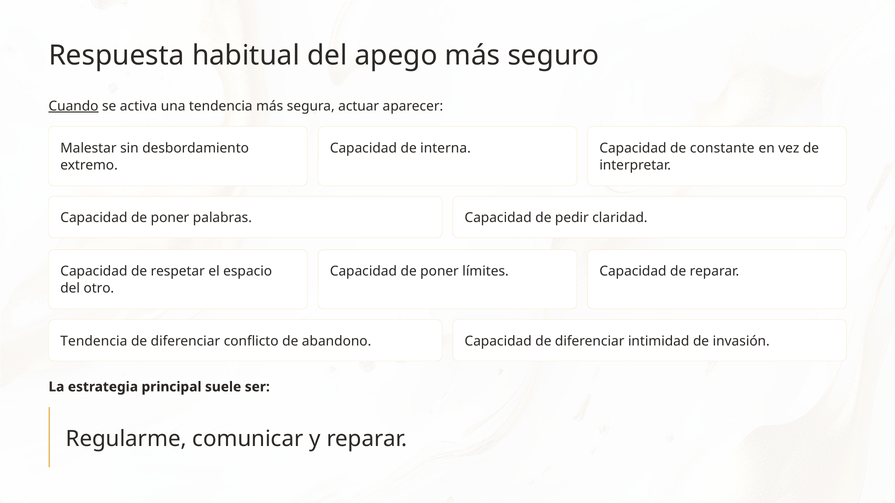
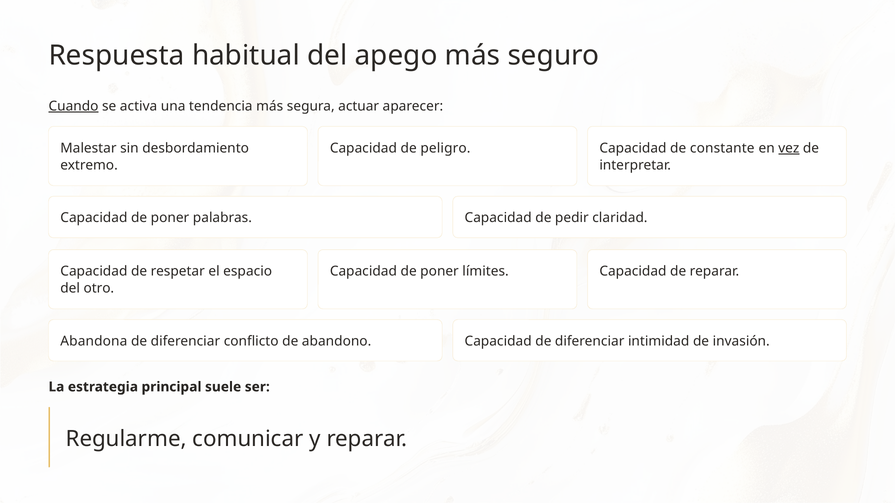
interna: interna -> peligro (445, 148)
vez underline: none -> present (789, 148)
Tendencia: Tendencia -> Abandona (94, 342)
